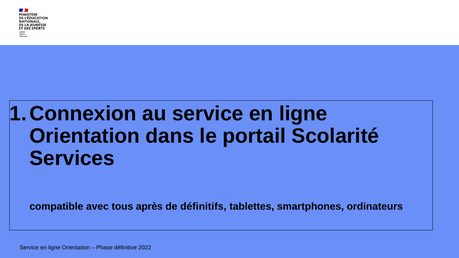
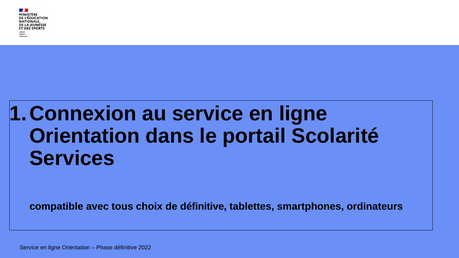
après: après -> choix (149, 207)
de définitifs: définitifs -> définitive (203, 207)
